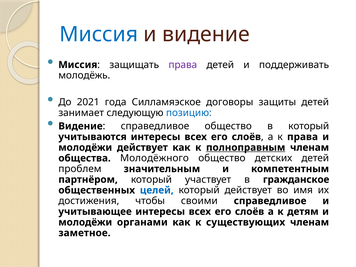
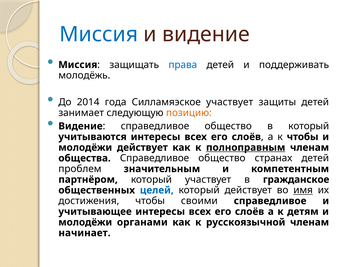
права colour: purple -> blue (183, 65)
2021: 2021 -> 2014 (88, 102)
Силламяэское договоры: договоры -> участвует (230, 102)
позицию colour: blue -> orange (189, 113)
к права: права -> чтобы (303, 137)
общества Молодёжного: Молодёжного -> Справедливое (155, 158)
детских: детских -> странах (273, 158)
имя underline: none -> present (303, 190)
существующих: существующих -> русскоязычной (246, 222)
заметное: заметное -> начинает (84, 233)
